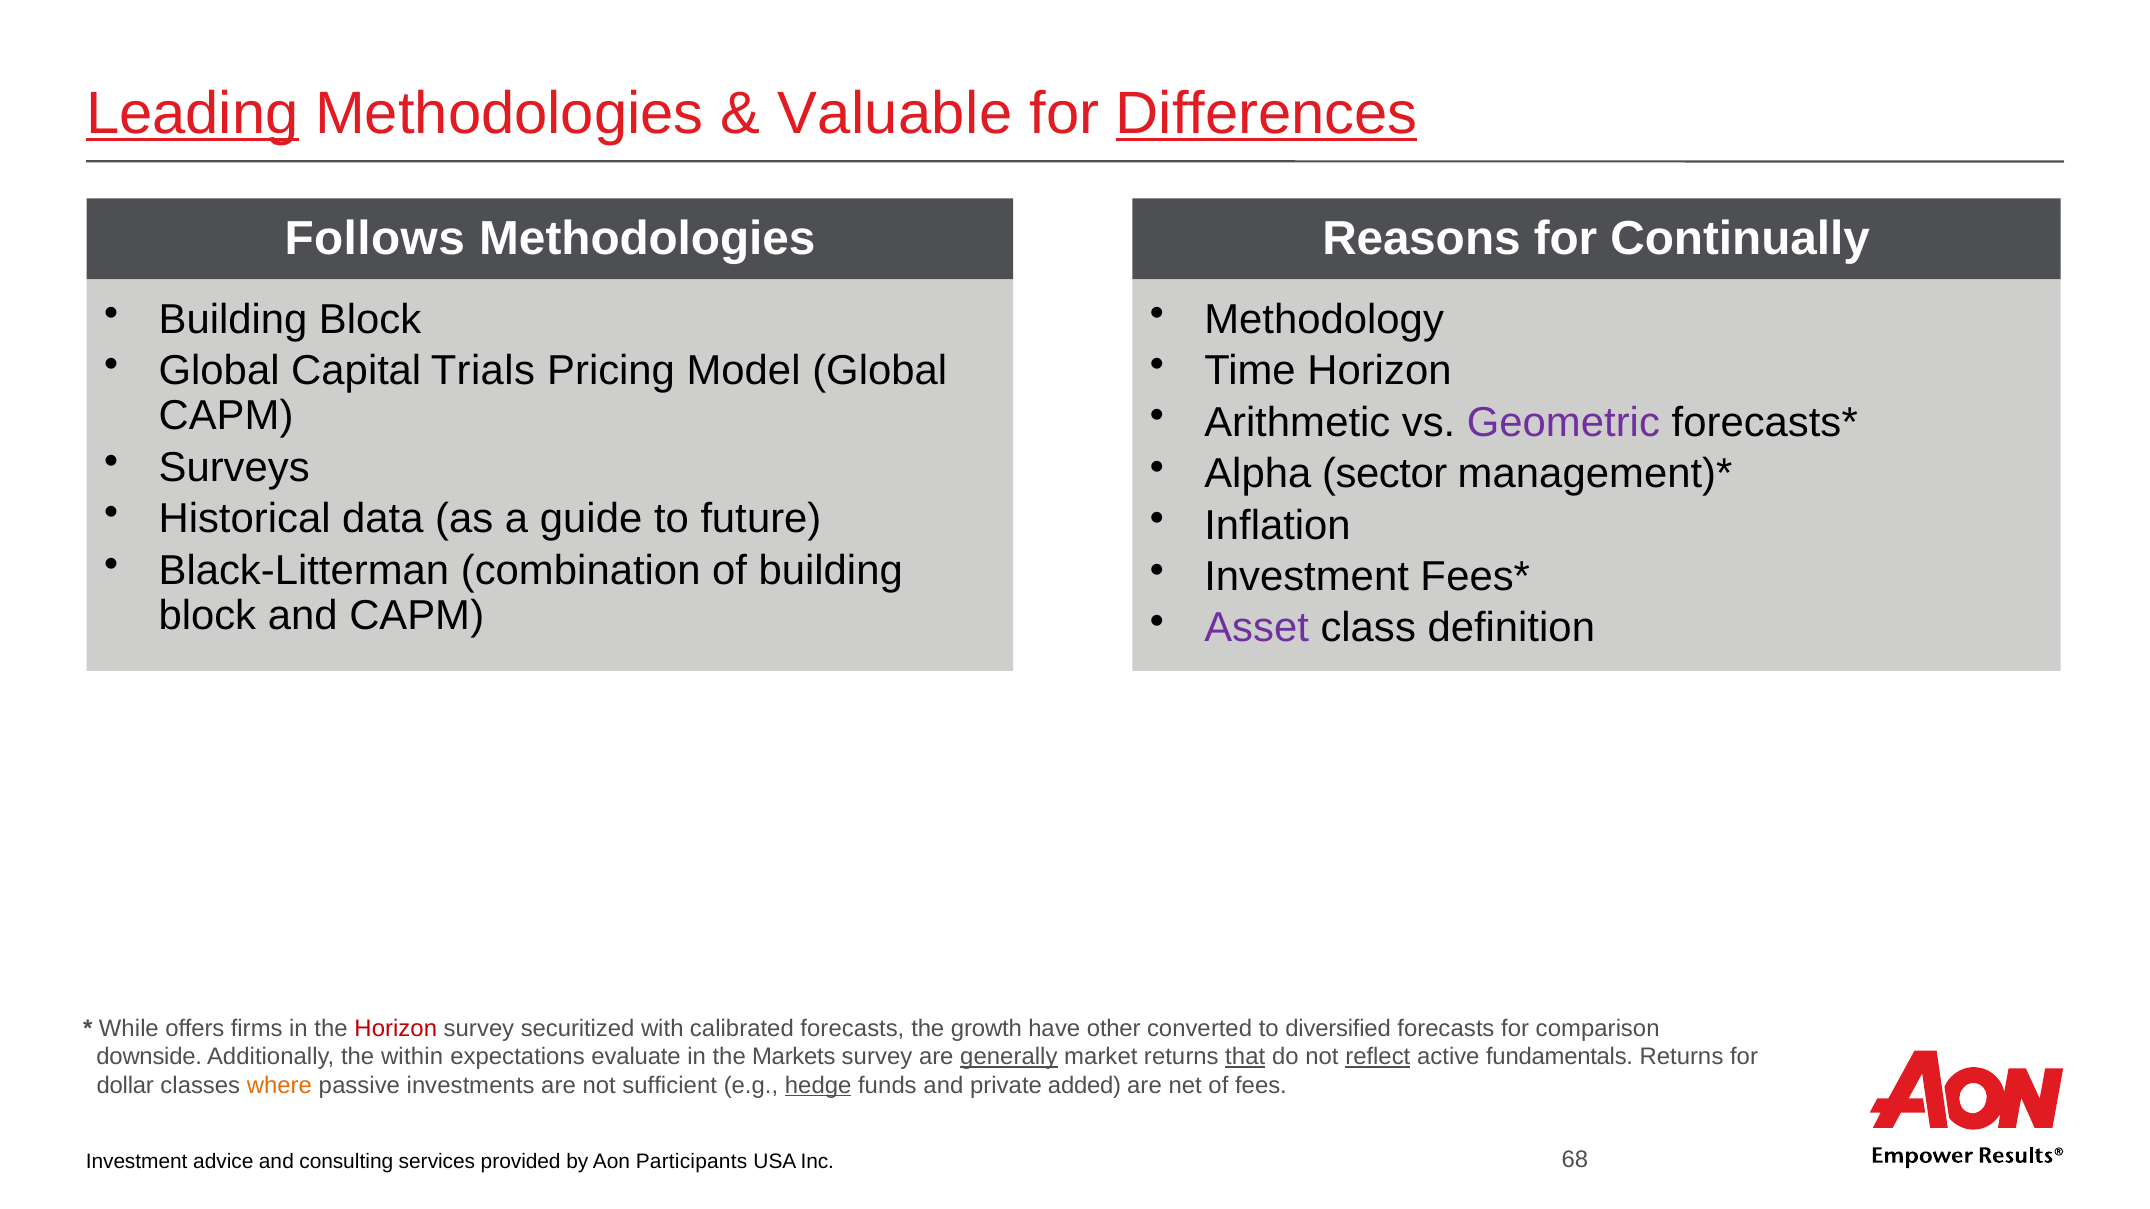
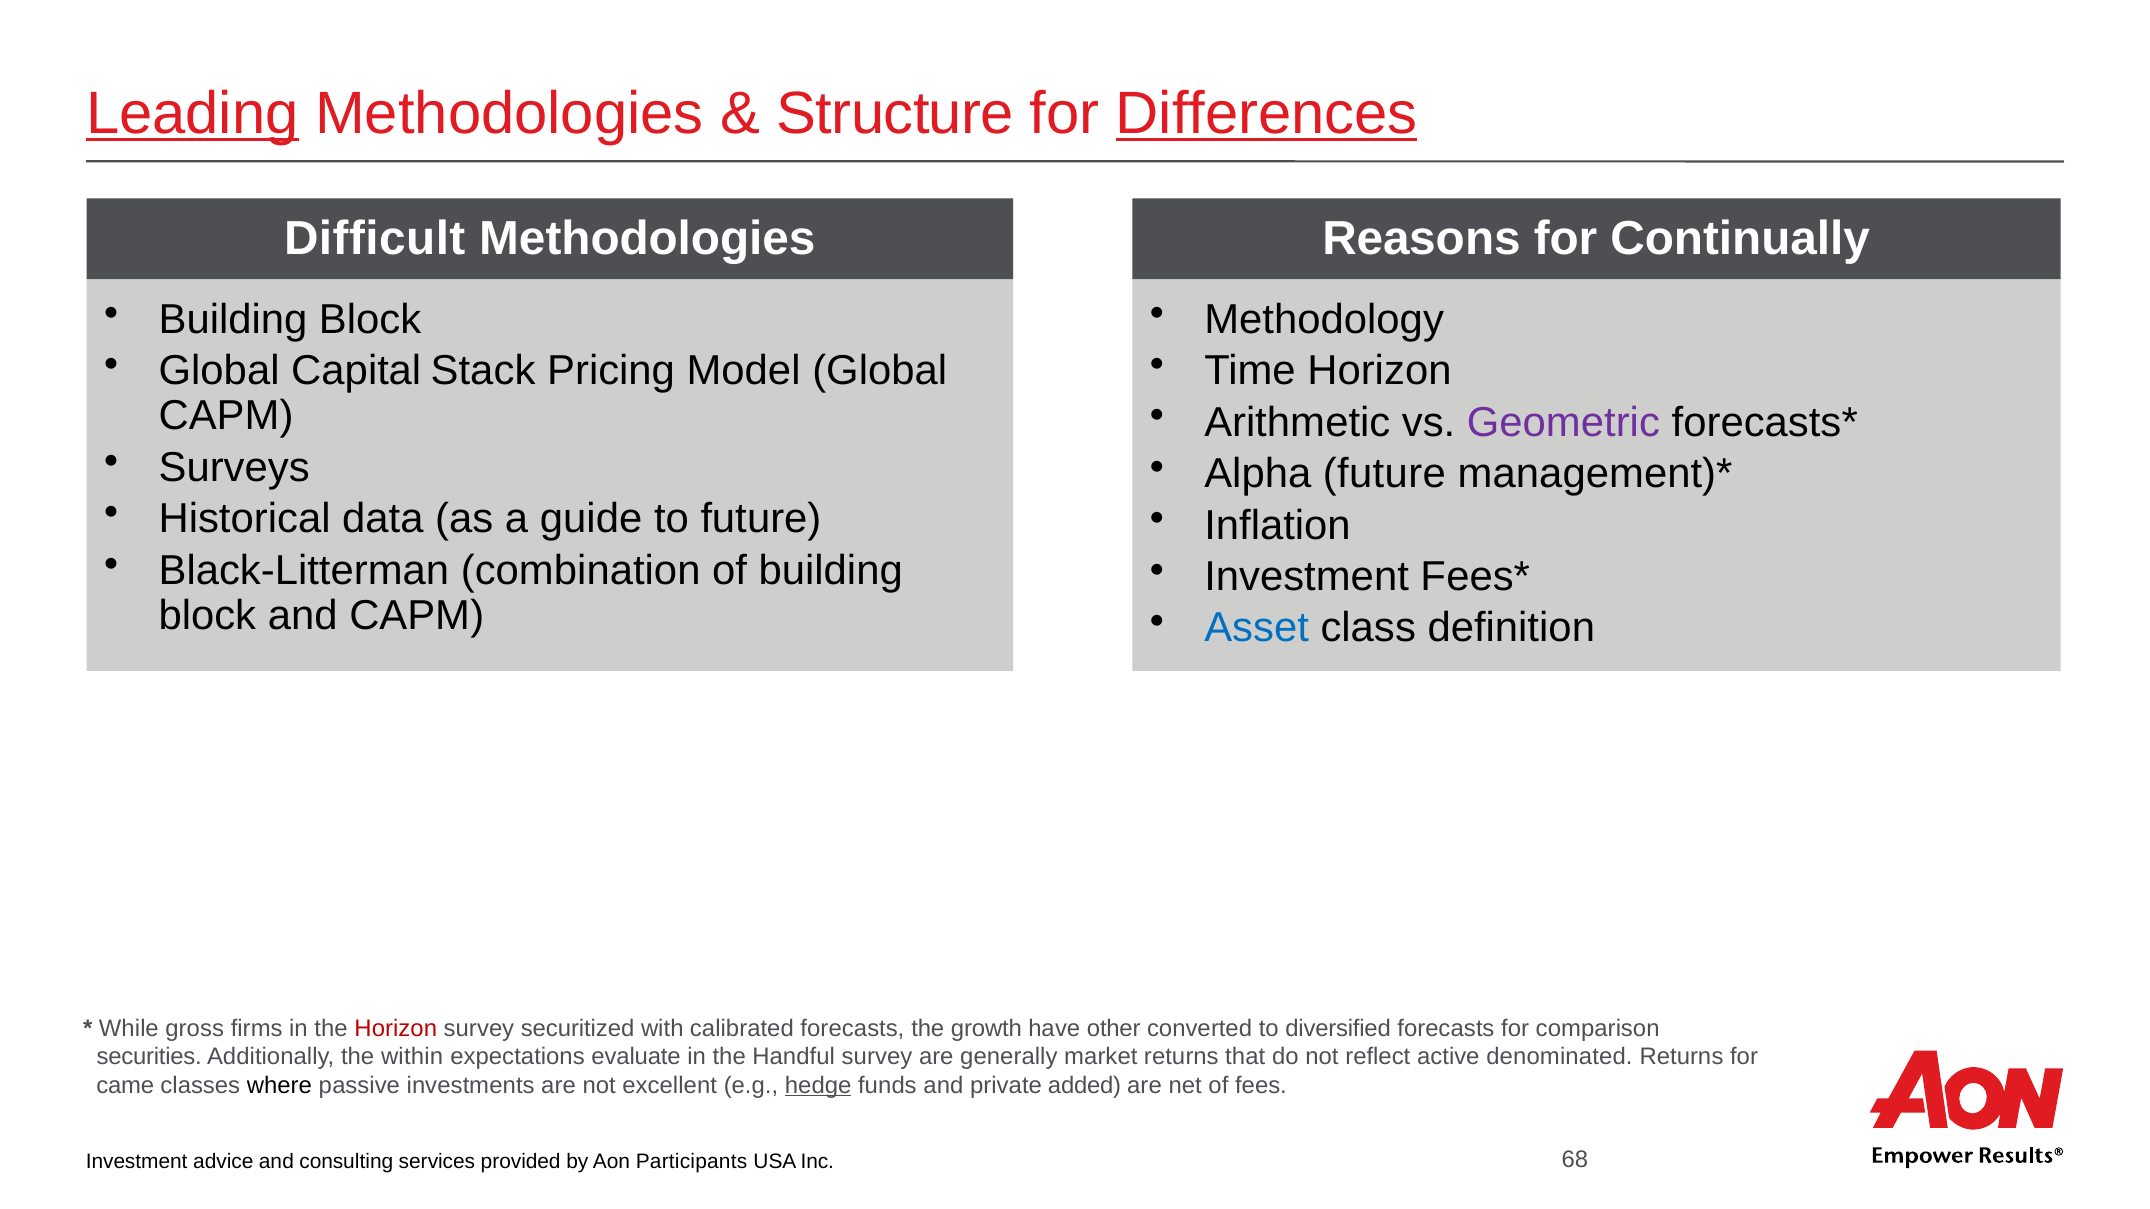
Valuable: Valuable -> Structure (895, 114)
Follows: Follows -> Difficult (375, 239)
Trials: Trials -> Stack (483, 371)
sector: sector -> future (1384, 474)
Asset colour: purple -> blue (1257, 628)
offers: offers -> gross (195, 1029)
downside: downside -> securities (149, 1057)
Markets: Markets -> Handful (794, 1057)
generally underline: present -> none (1009, 1057)
that underline: present -> none (1245, 1057)
reflect underline: present -> none (1378, 1057)
fundamentals: fundamentals -> denominated (1559, 1057)
dollar: dollar -> came (125, 1086)
where colour: orange -> black (279, 1086)
sufficient: sufficient -> excellent (670, 1086)
